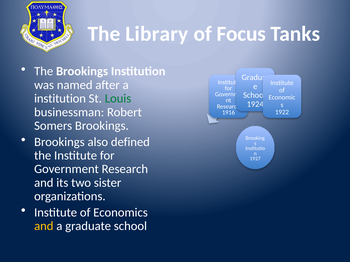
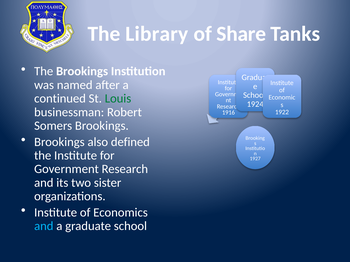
Focus: Focus -> Share (241, 34)
institution: institution -> continued (60, 99)
and colour: yellow -> light blue (44, 226)
